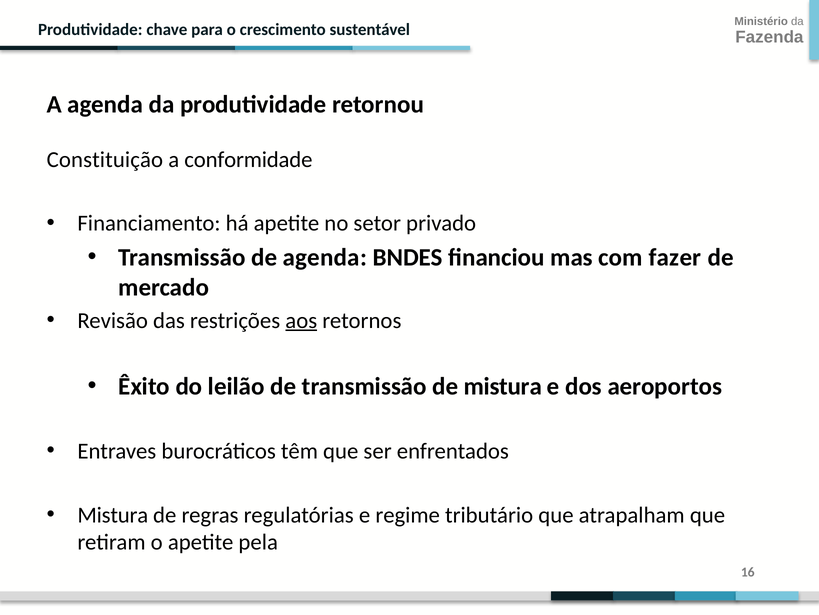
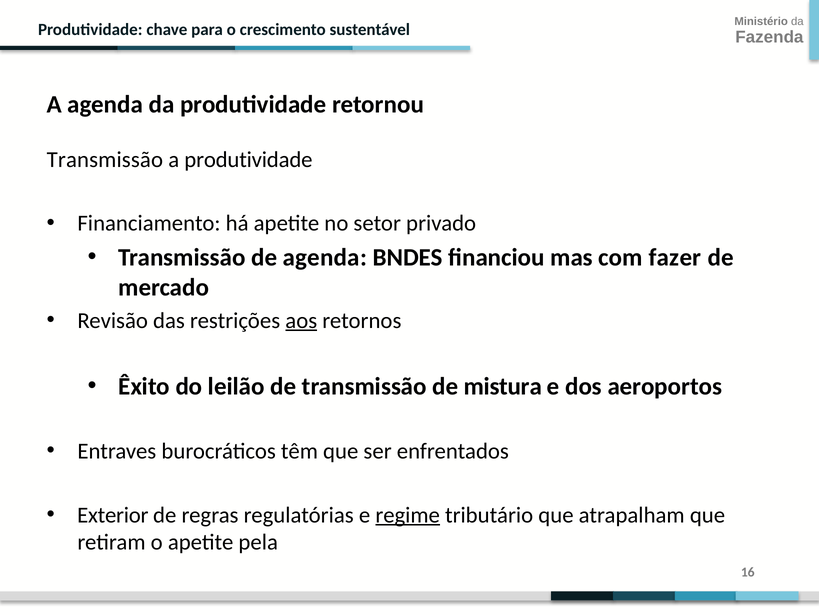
Constituição: Constituição -> Transmissão (105, 159)
a conformidade: conformidade -> produtividade (248, 159)
Mistura: Mistura -> Exterior (113, 514)
regime underline: none -> present (408, 514)
